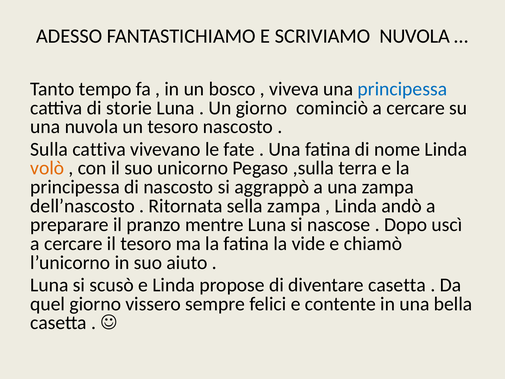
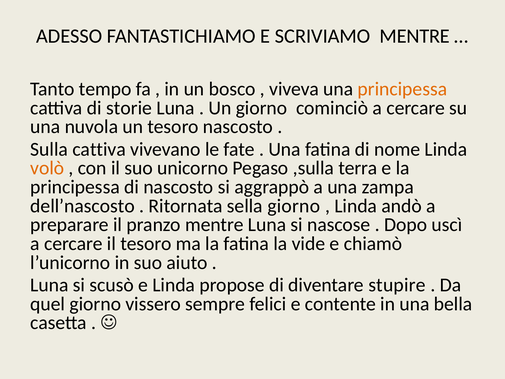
SCRIVIAMO NUVOLA: NUVOLA -> MENTRE (415, 36)
principessa colour: blue -> orange (402, 89)
sella zampa: zampa -> giorno (294, 206)
diventare casetta: casetta -> stupire (397, 285)
